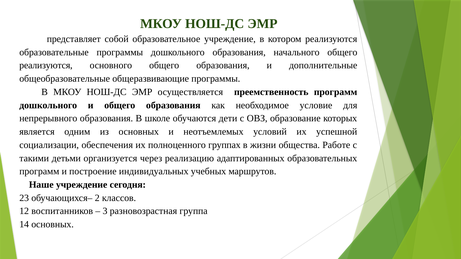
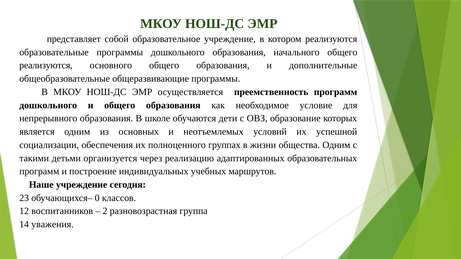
общества Работе: Работе -> Одним (336, 145)
2: 2 -> 0 (97, 198)
3: 3 -> 2 (105, 211)
14 основных: основных -> уважения (53, 225)
